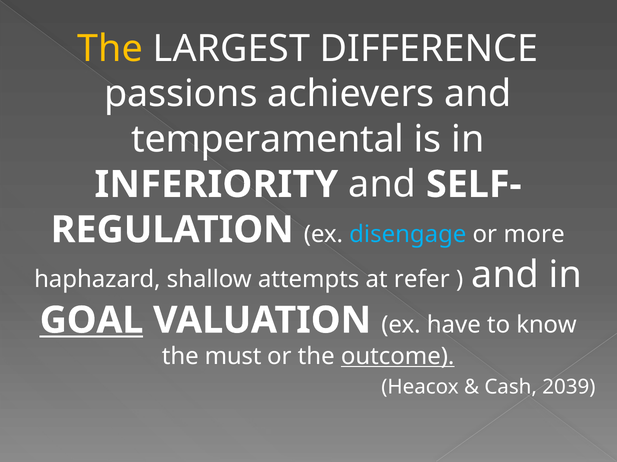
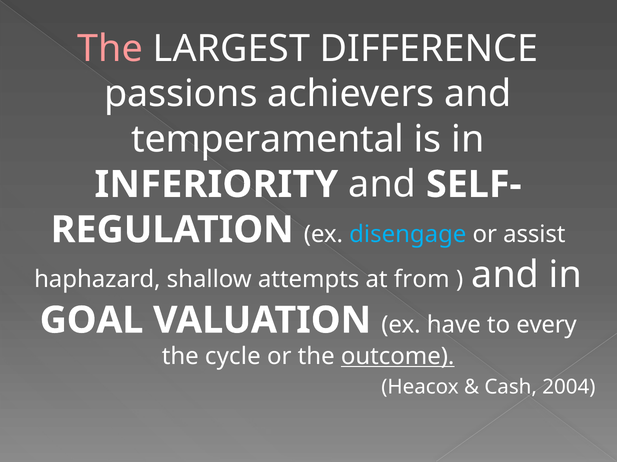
The colour: yellow -> pink (110, 49)
more: more -> assist (534, 235)
refer: refer -> from (422, 280)
GOAL underline: present -> none (92, 321)
know: know -> every (546, 325)
must: must -> cycle (233, 357)
2039: 2039 -> 2004 (569, 387)
